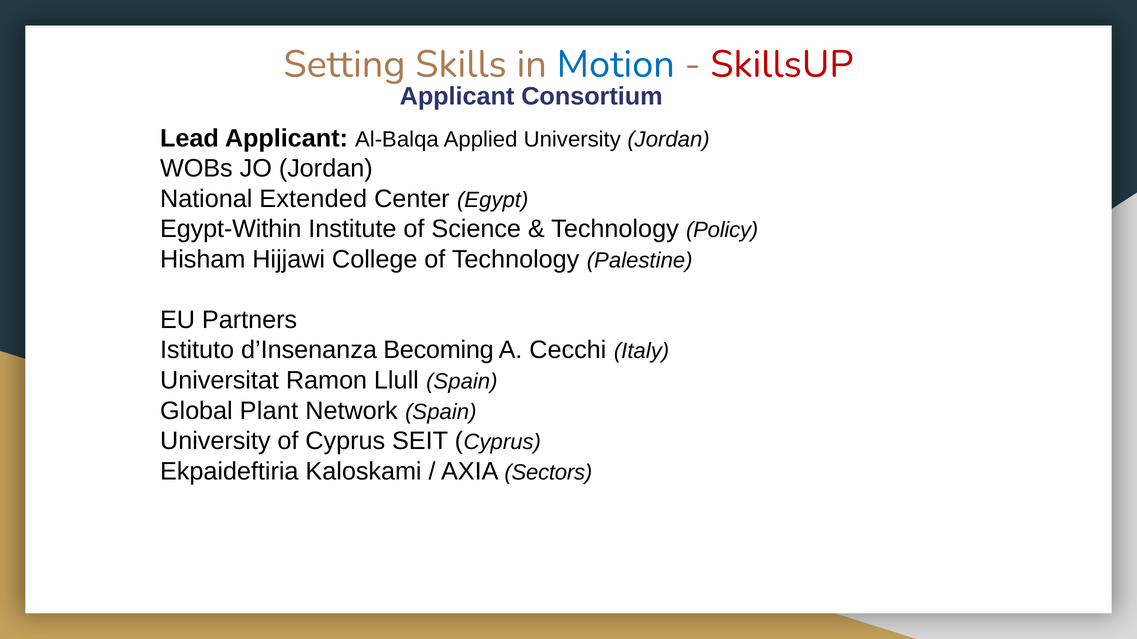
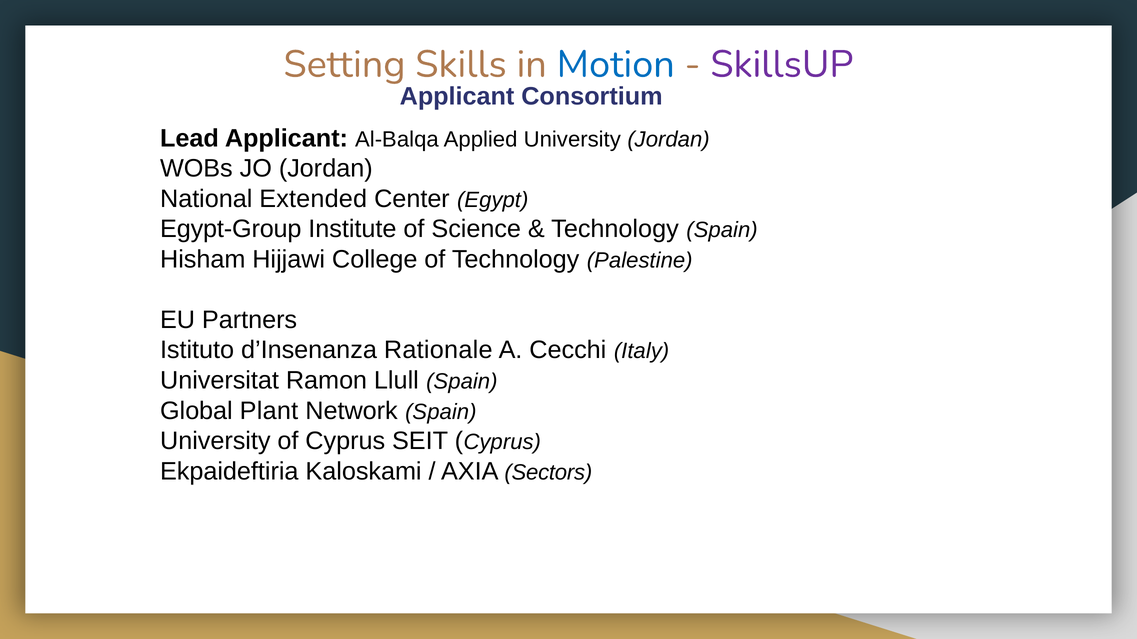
SkillsUP colour: red -> purple (782, 64)
Egypt-Within: Egypt-Within -> Egypt-Group (231, 229)
Technology Policy: Policy -> Spain (722, 230)
Becoming: Becoming -> Rationale (438, 350)
